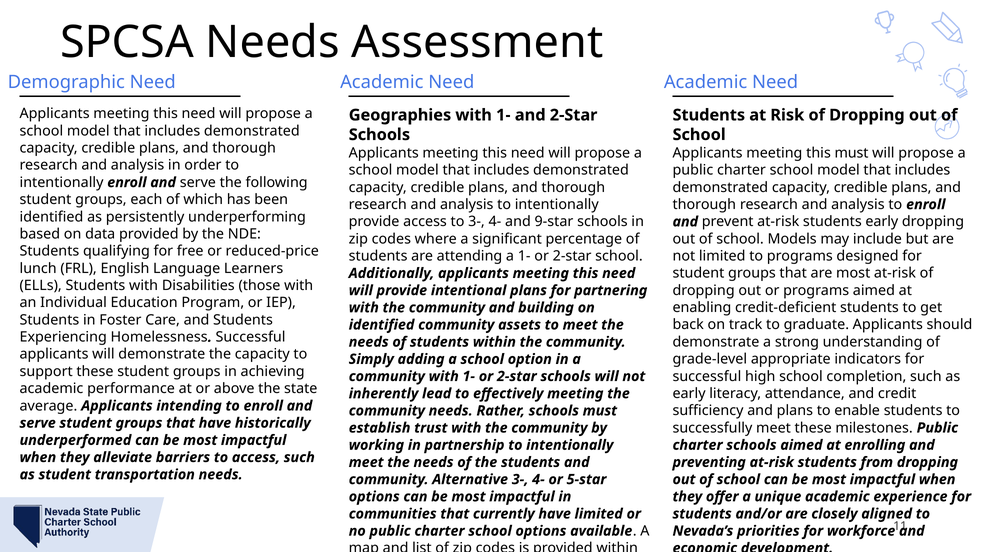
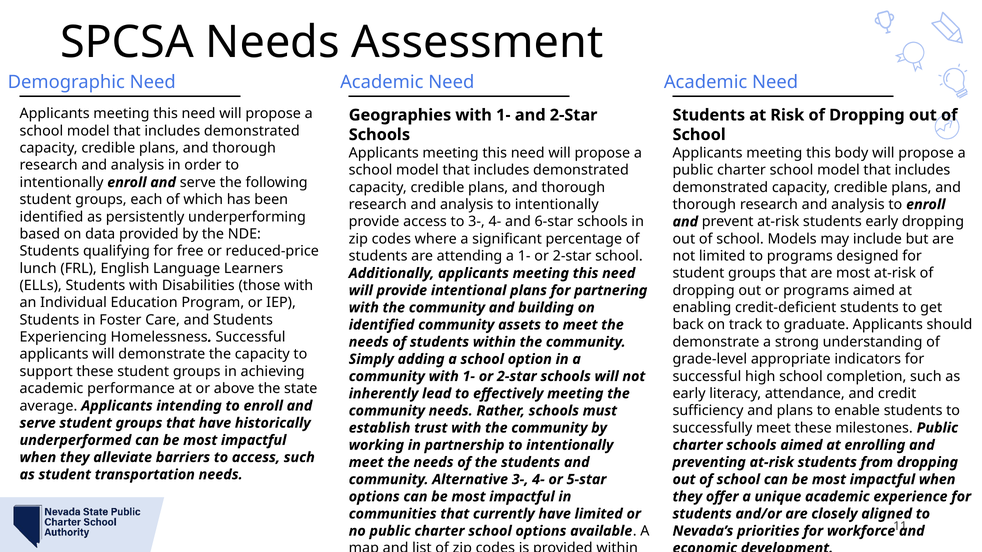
this must: must -> body (851, 153)
9-star: 9-star -> 6-star (554, 222)
